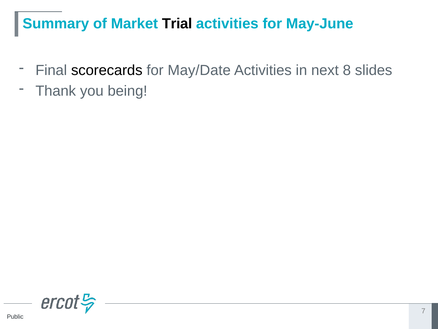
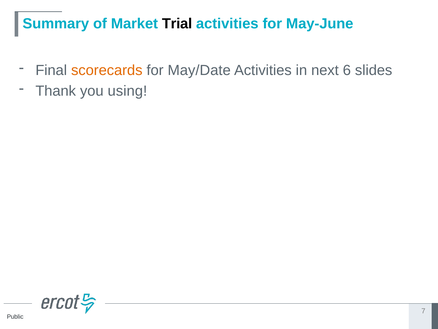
scorecards colour: black -> orange (107, 70)
8: 8 -> 6 (347, 70)
being: being -> using (127, 91)
